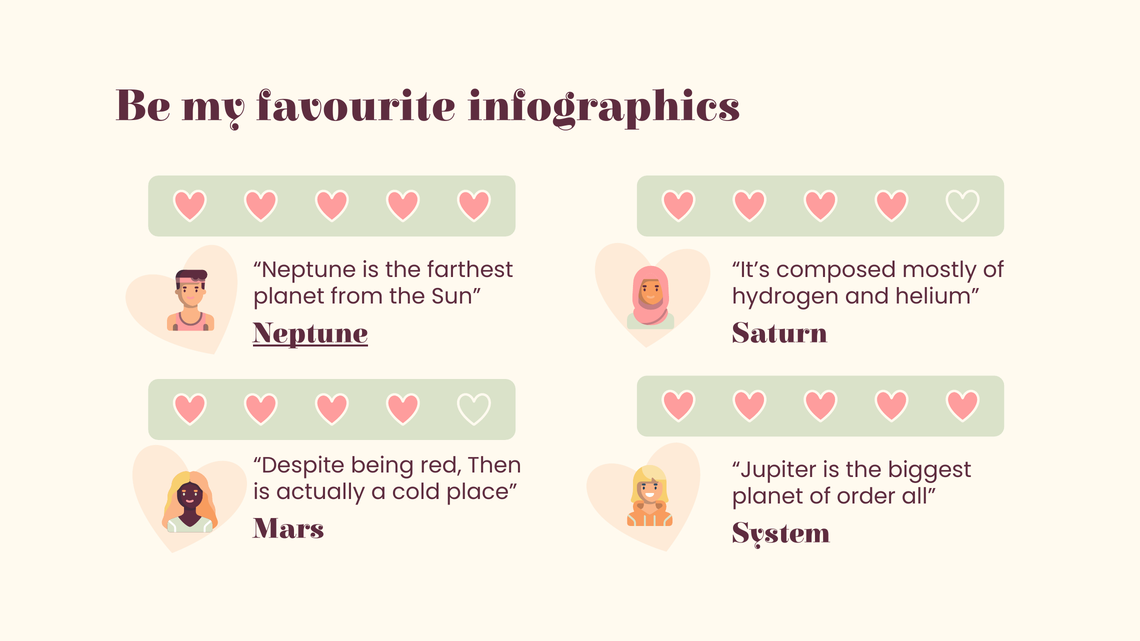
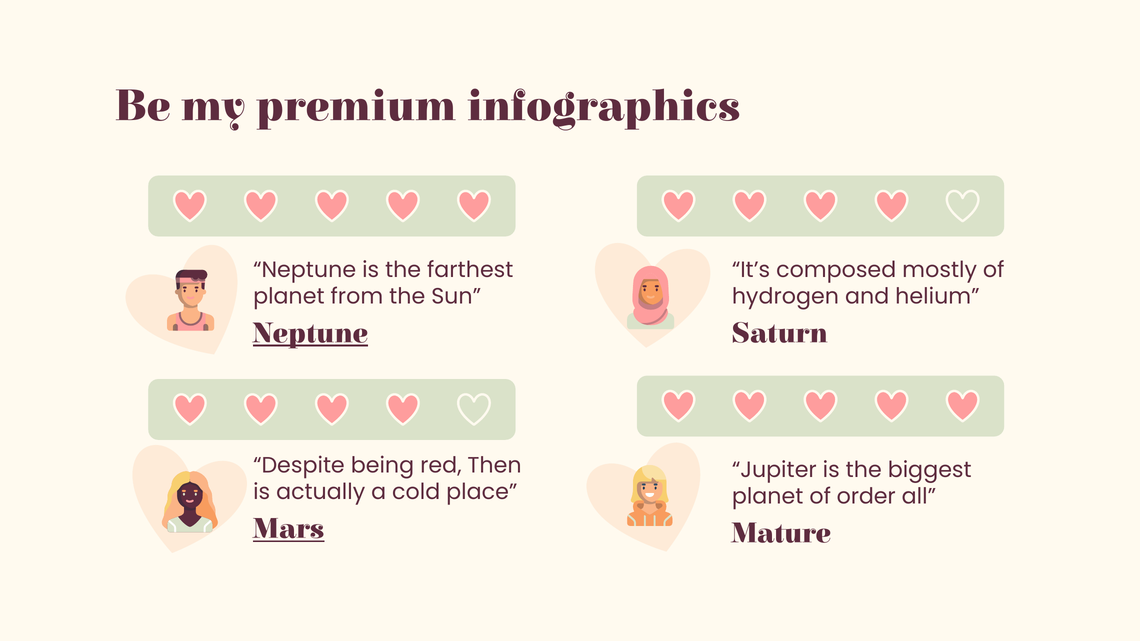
favourite: favourite -> premium (356, 106)
Mars underline: none -> present (289, 529)
System: System -> Mature (781, 534)
